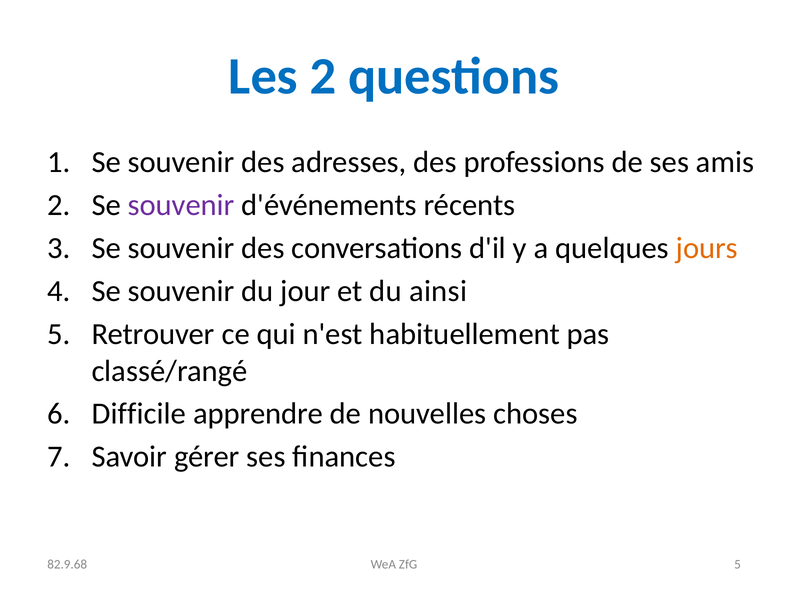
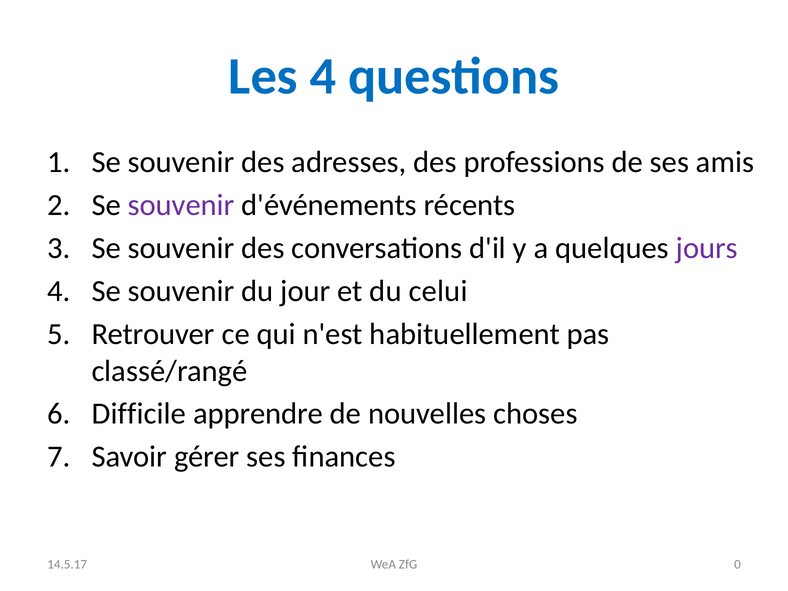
Les 2: 2 -> 4 (323, 77)
jours colour: orange -> purple (707, 248)
ainsi: ainsi -> celui (438, 291)
ZfG 5: 5 -> 0 (737, 564)
82.9.68: 82.9.68 -> 14.5.17 (67, 564)
